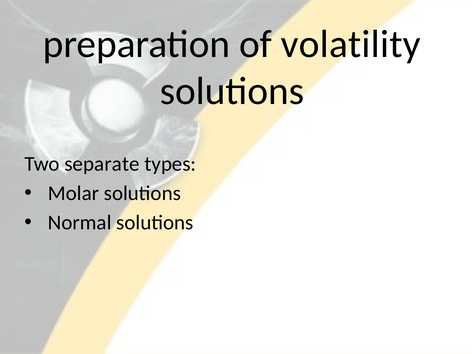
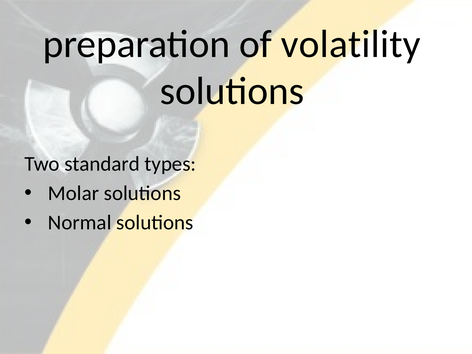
separate: separate -> standard (102, 164)
